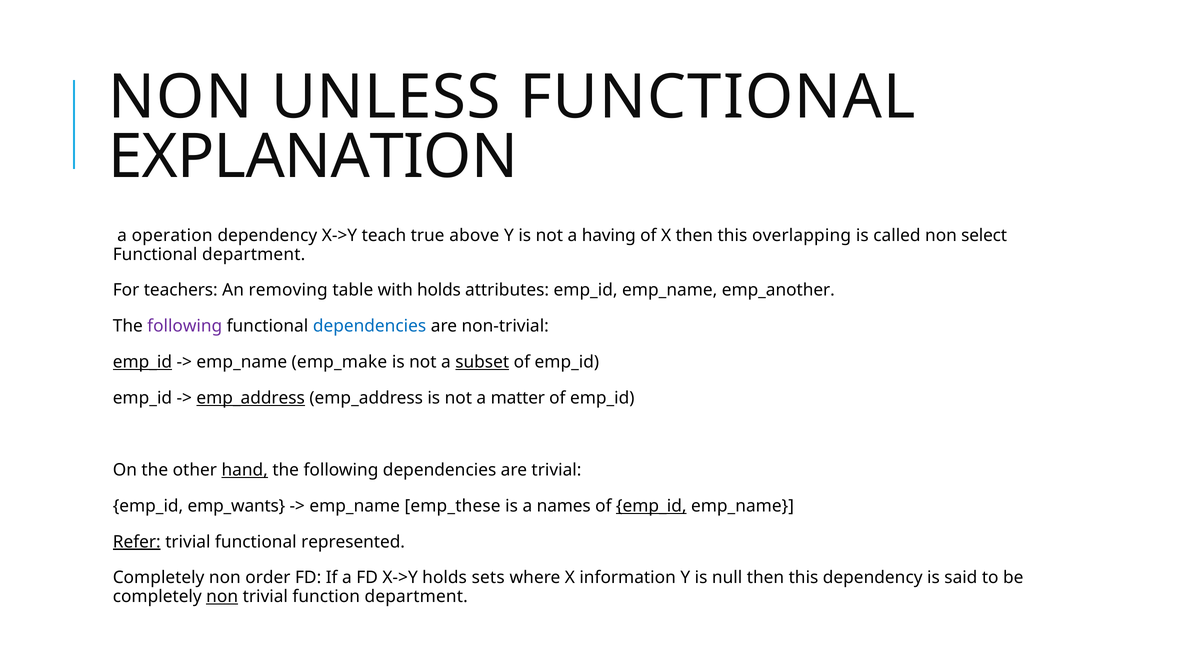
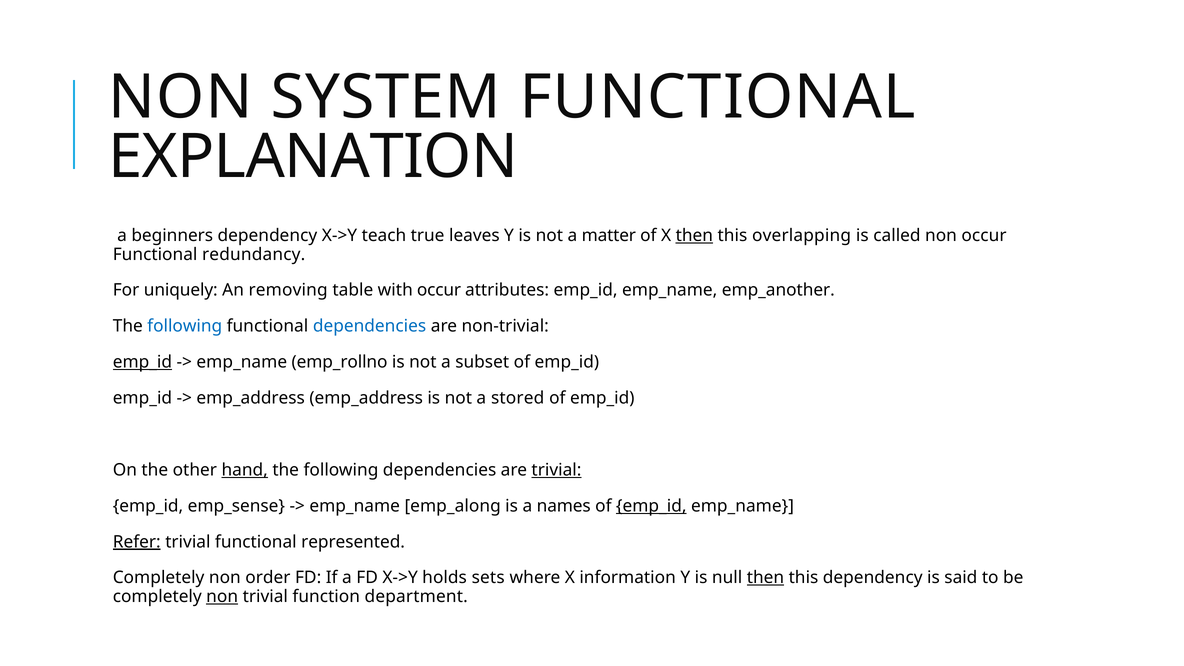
UNLESS: UNLESS -> SYSTEM (386, 97)
operation: operation -> beginners (172, 236)
above: above -> leaves (474, 236)
having: having -> matter (609, 236)
then underline: none -> present (694, 236)
non select: select -> occur (984, 236)
Functional department: department -> redundancy (254, 254)
teachers: teachers -> uniquely (181, 290)
with holds: holds -> occur (439, 290)
following colour: purple -> blue (185, 326)
emp_make: emp_make -> emp_rollno (340, 362)
subset underline: present -> none (482, 362)
emp_address underline: present -> none (251, 398)
matter: matter -> stored (518, 398)
trivial underline: none -> present (556, 470)
emp_wants: emp_wants -> emp_sense (236, 506)
emp_these: emp_these -> emp_along (453, 506)
then underline: none -> present (765, 578)
